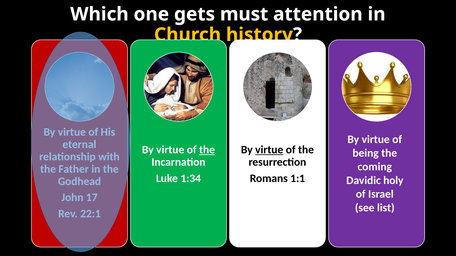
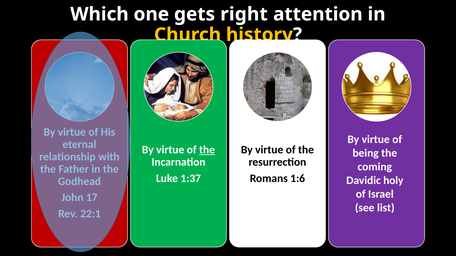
must: must -> right (244, 14)
virtue underline: present -> none (269, 150)
1:34: 1:34 -> 1:37 (191, 179)
1:1: 1:1 -> 1:6 (298, 179)
